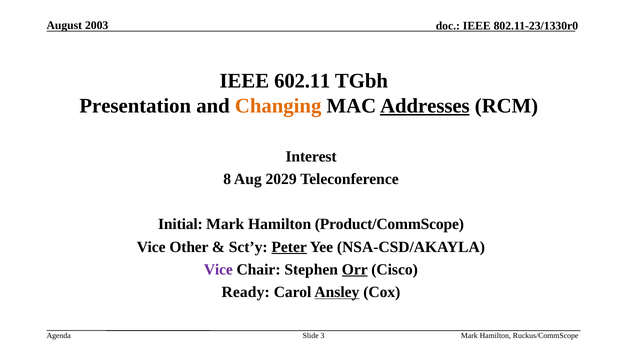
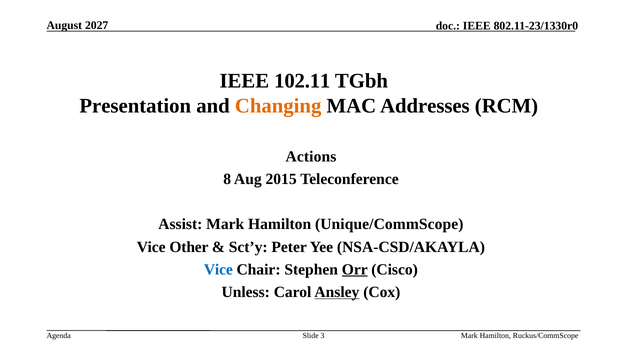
2003: 2003 -> 2027 (97, 25)
602.11: 602.11 -> 102.11 (302, 81)
Addresses underline: present -> none (425, 106)
Interest: Interest -> Actions (311, 157)
2029: 2029 -> 2015 (281, 179)
Initial: Initial -> Assist (180, 224)
Product/CommScope: Product/CommScope -> Unique/CommScope (389, 224)
Peter underline: present -> none (289, 247)
Vice colour: purple -> blue (218, 269)
Ready: Ready -> Unless (246, 292)
